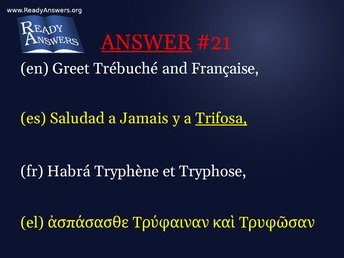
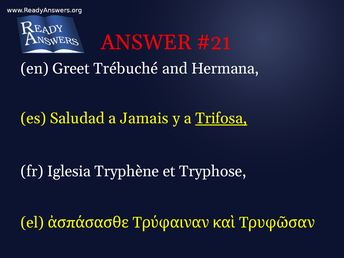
ANSWER underline: present -> none (146, 42)
Française: Française -> Hermana (225, 69)
Habrá: Habrá -> Iglesia (69, 171)
